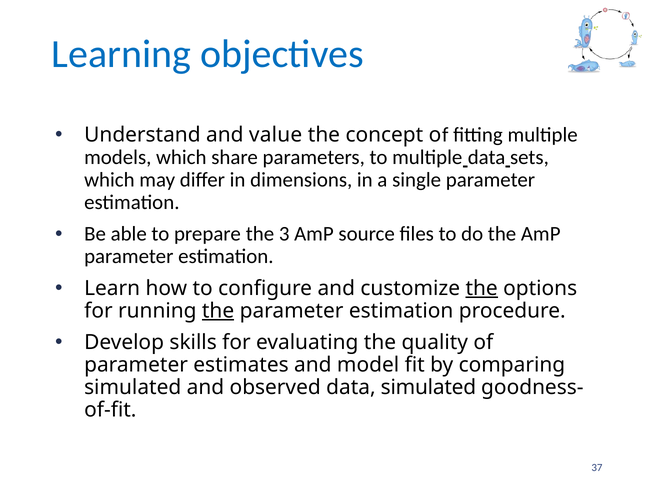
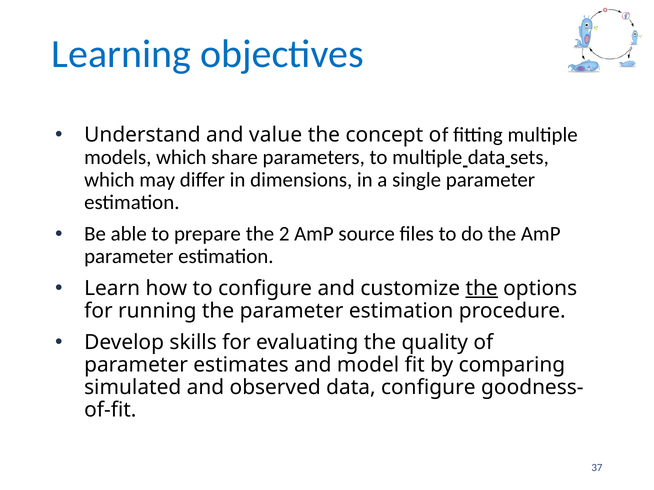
3: 3 -> 2 (284, 234)
the underline: present -> none (218, 311)
data simulated: simulated -> configure (428, 388)
